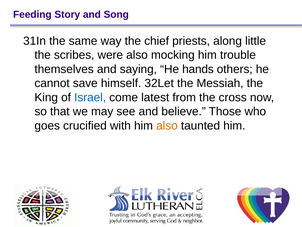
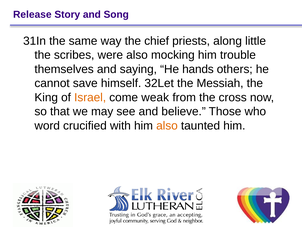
Feeding: Feeding -> Release (32, 15)
Israel colour: blue -> orange (90, 97)
latest: latest -> weak (155, 97)
goes: goes -> word (47, 125)
